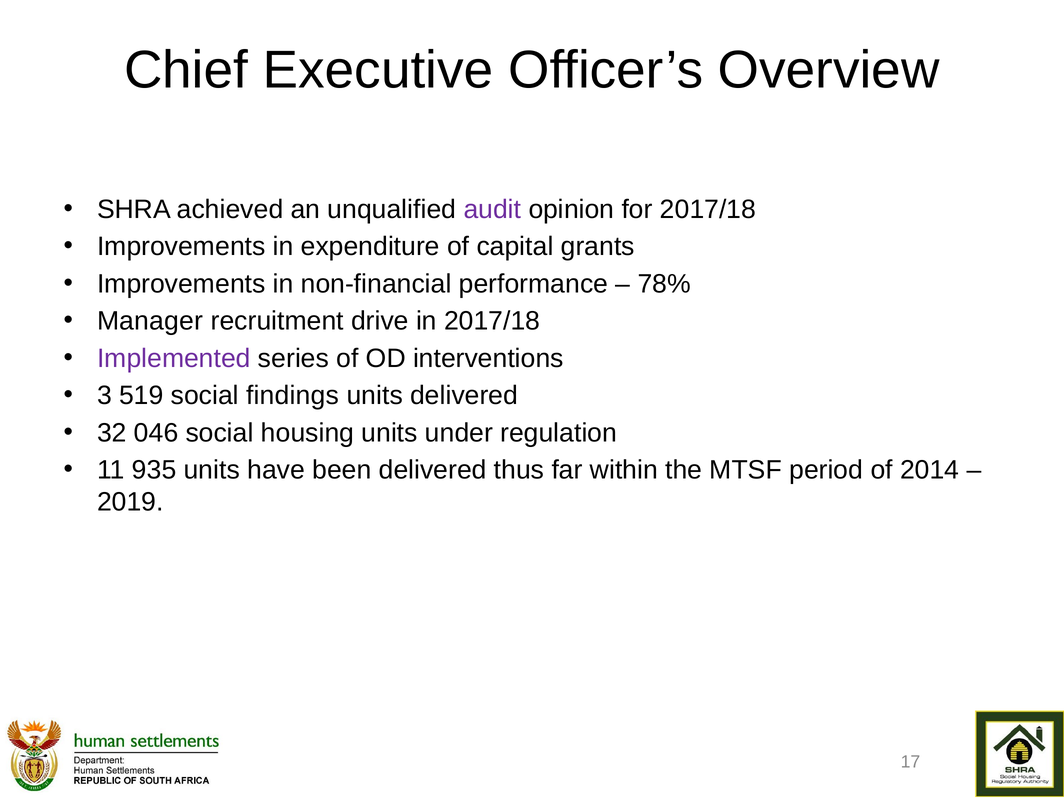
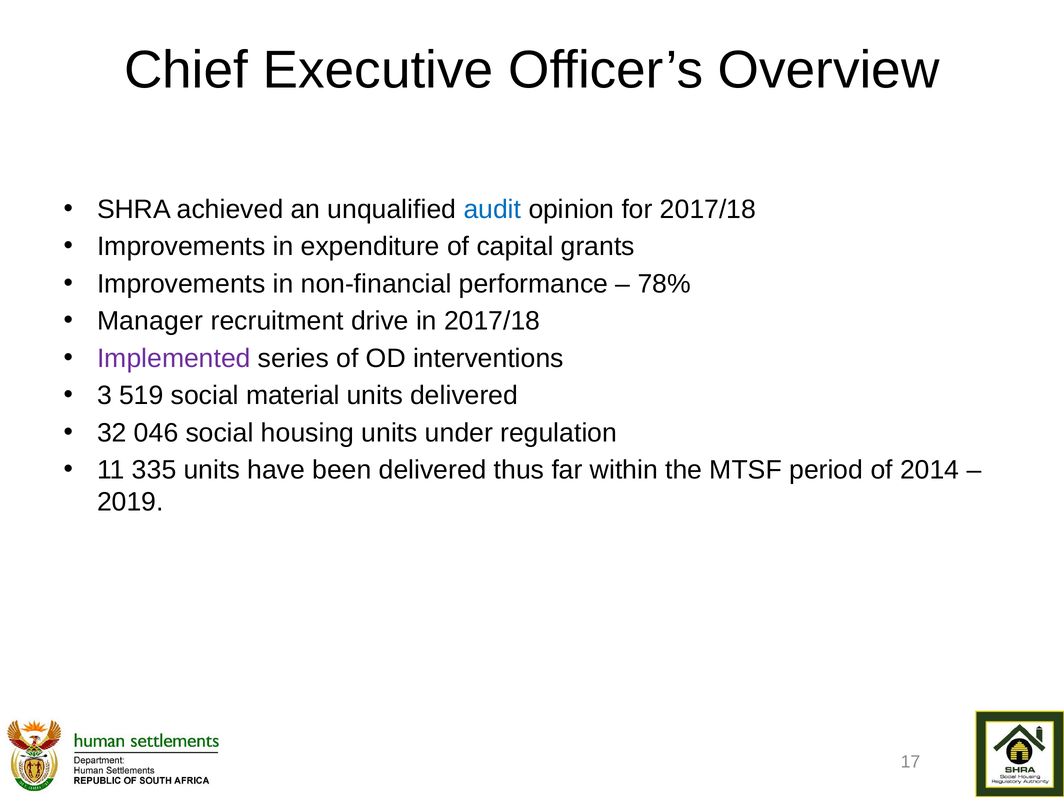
audit colour: purple -> blue (492, 209)
findings: findings -> material (293, 396)
935: 935 -> 335 (154, 470)
